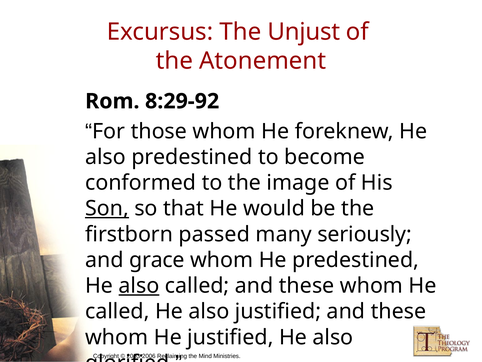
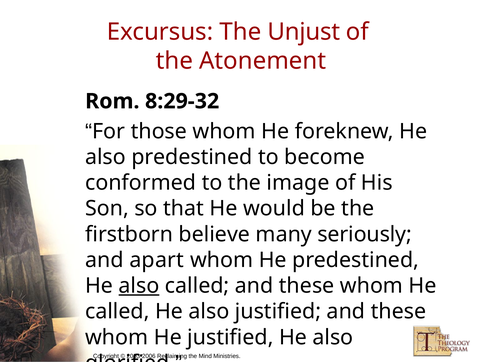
8:29-92: 8:29-92 -> 8:29-32 (182, 101)
Son underline: present -> none (107, 208)
passed: passed -> believe (214, 234)
grace: grace -> apart (157, 260)
